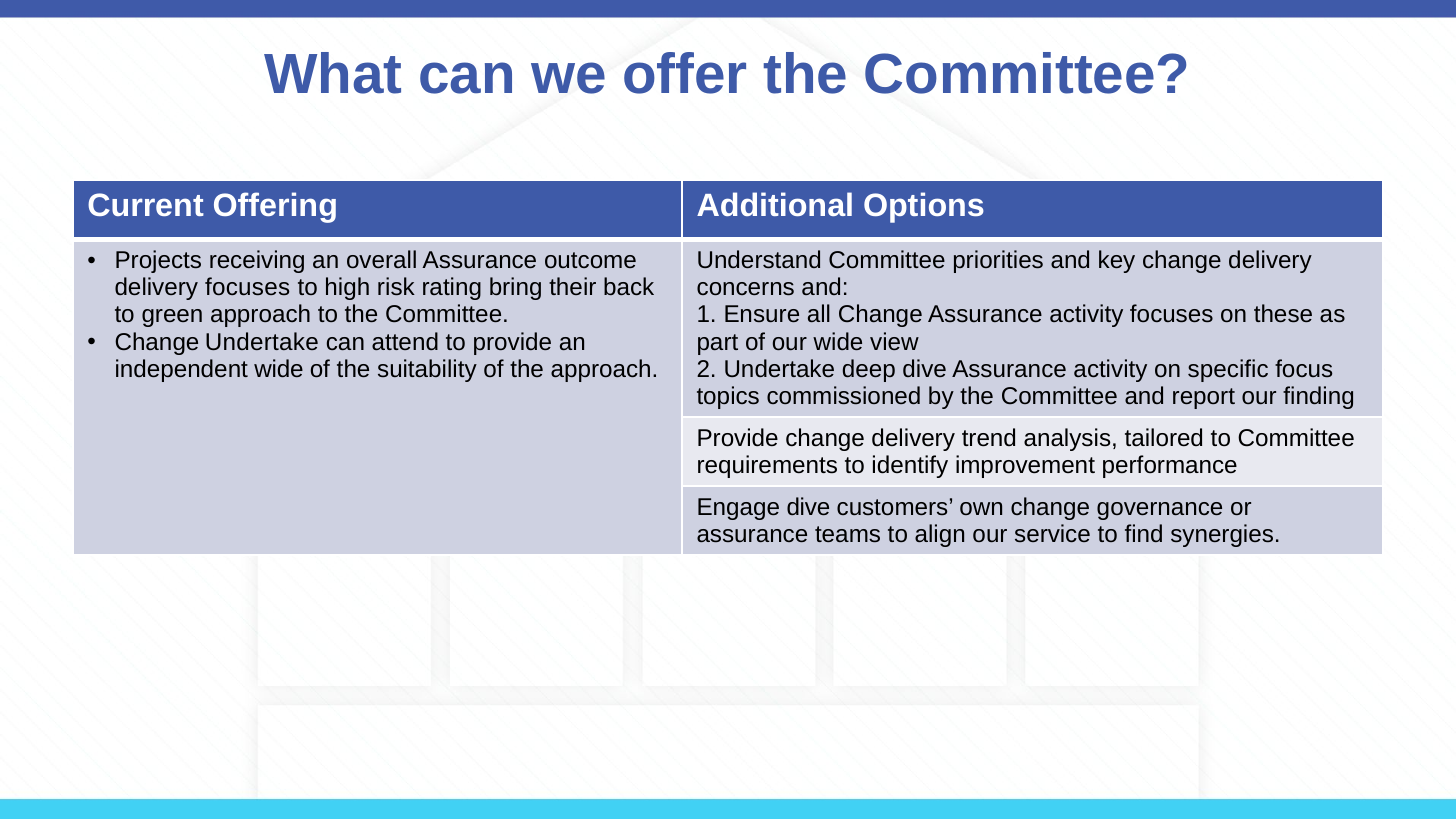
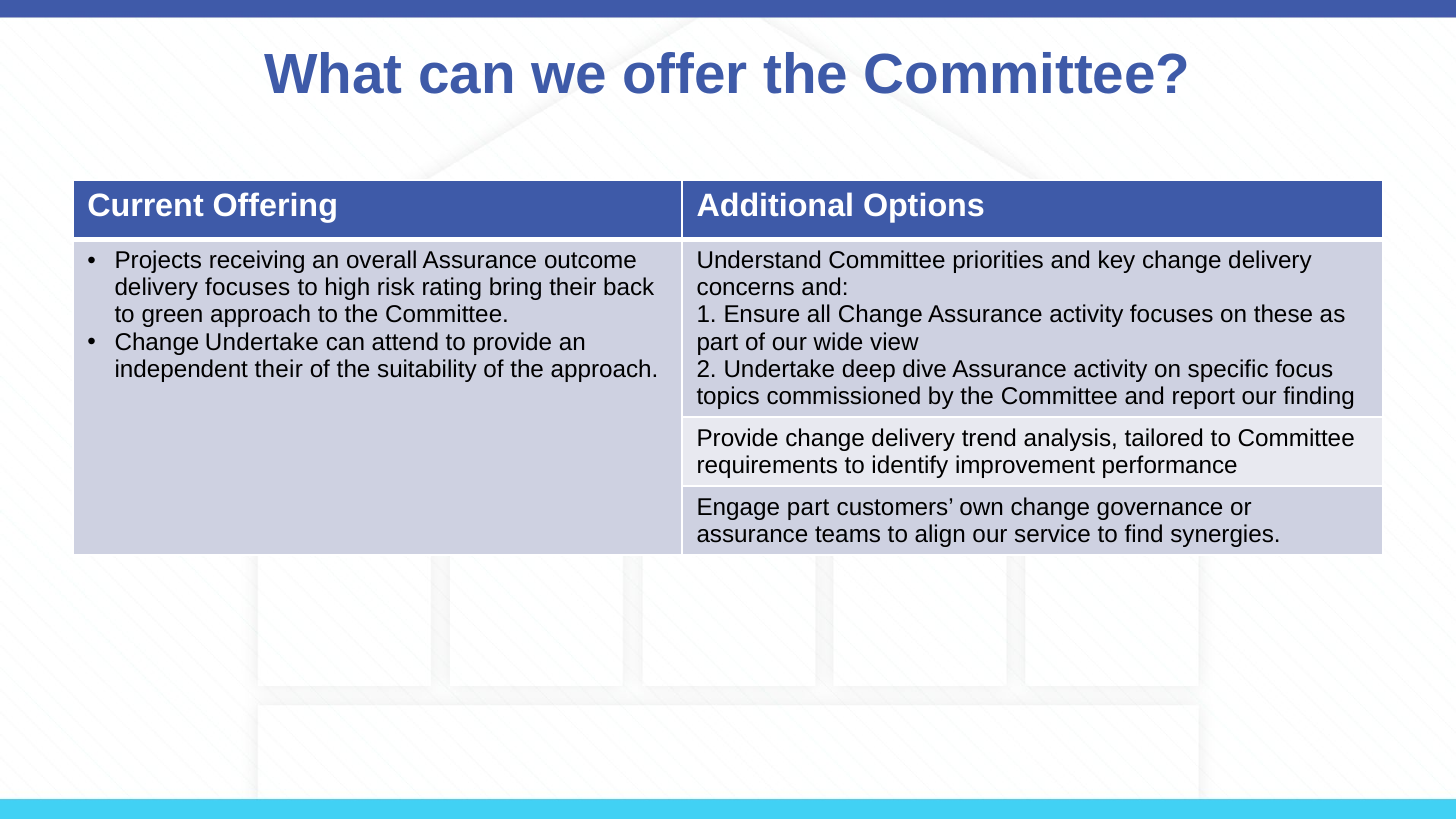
independent wide: wide -> their (279, 369)
Engage dive: dive -> part (808, 507)
